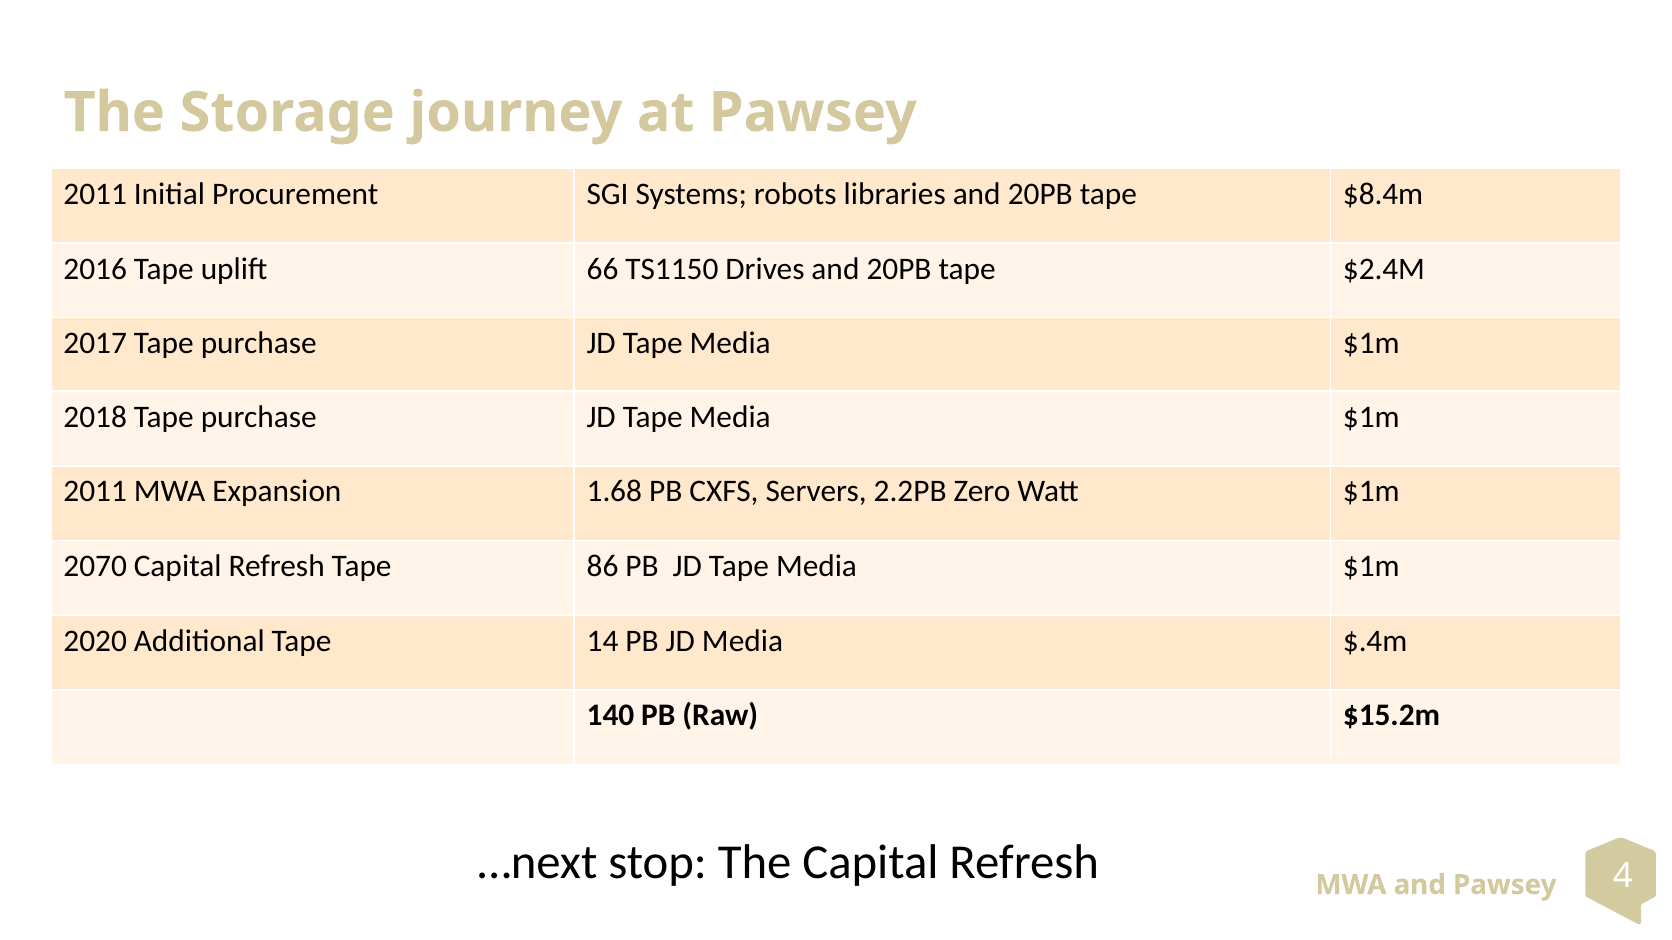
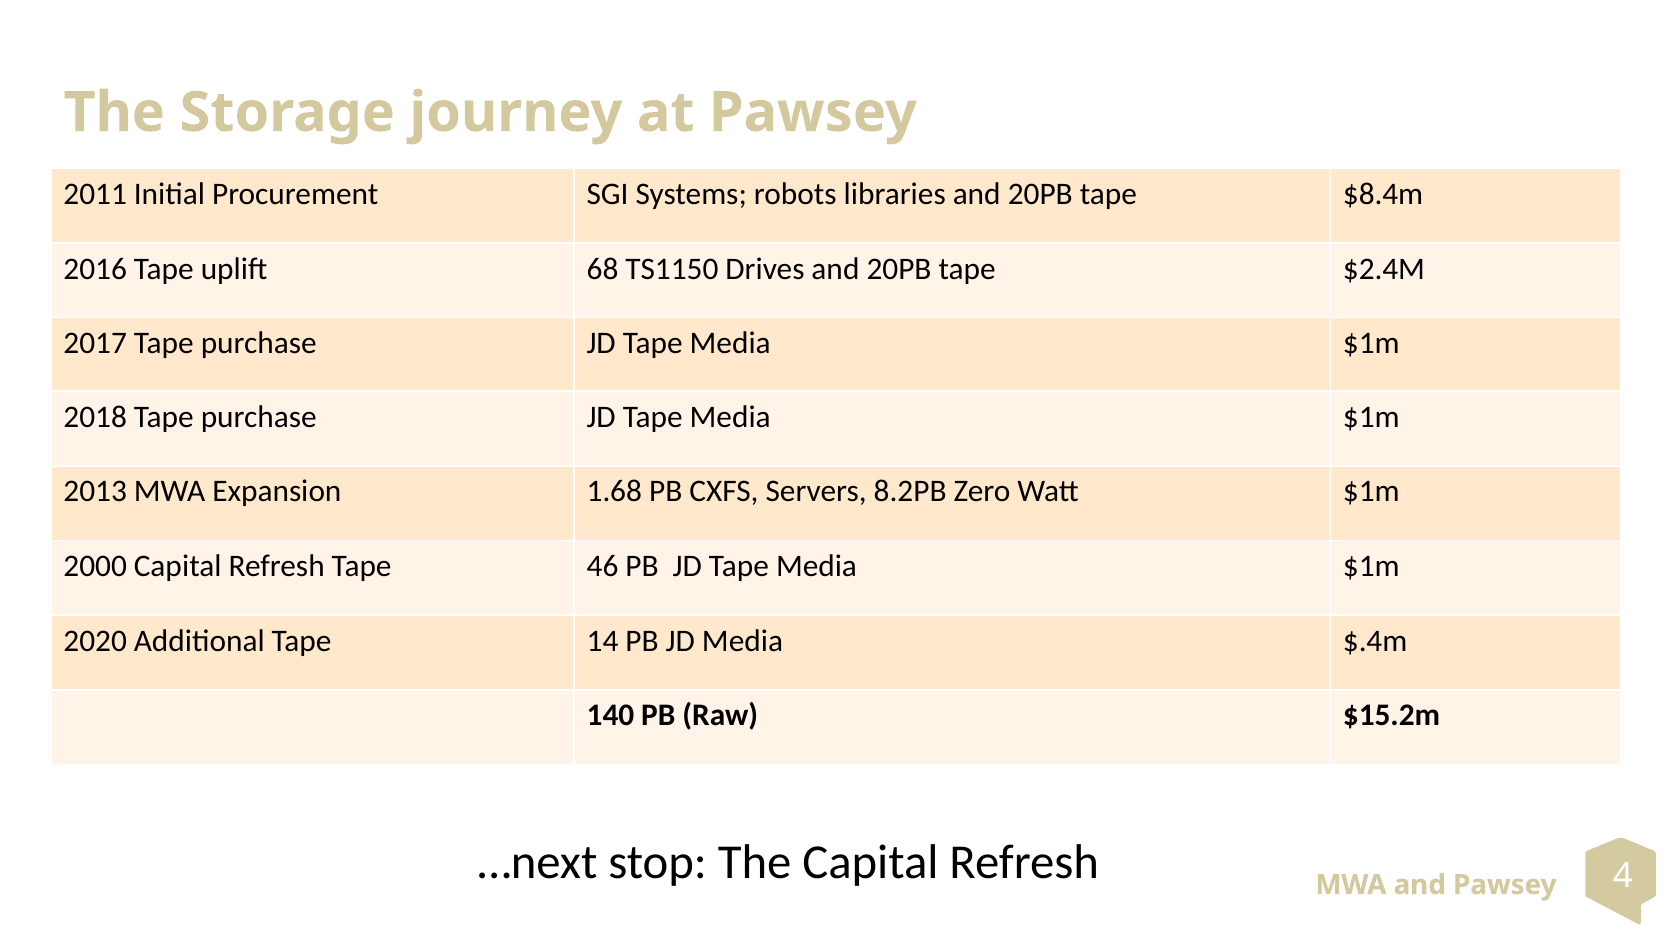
66: 66 -> 68 (603, 269)
2011: 2011 -> 2013 (95, 492)
2.2PB: 2.2PB -> 8.2PB (910, 492)
2070: 2070 -> 2000 (95, 567)
86: 86 -> 46 (603, 567)
